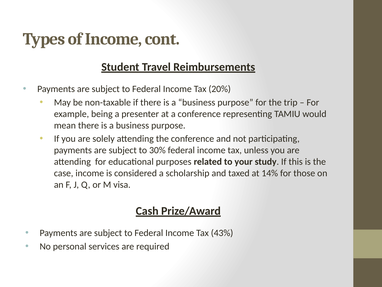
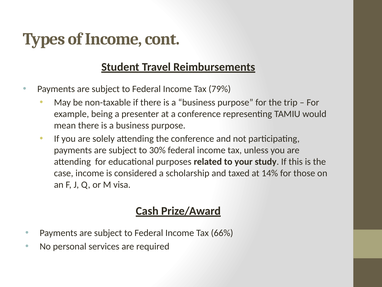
20%: 20% -> 79% (220, 89)
43%: 43% -> 66% (222, 233)
